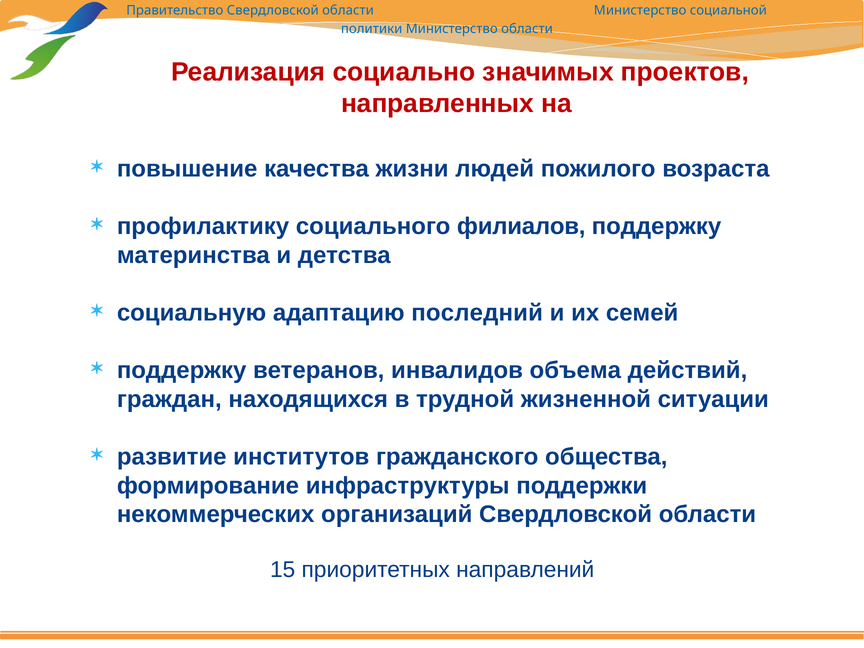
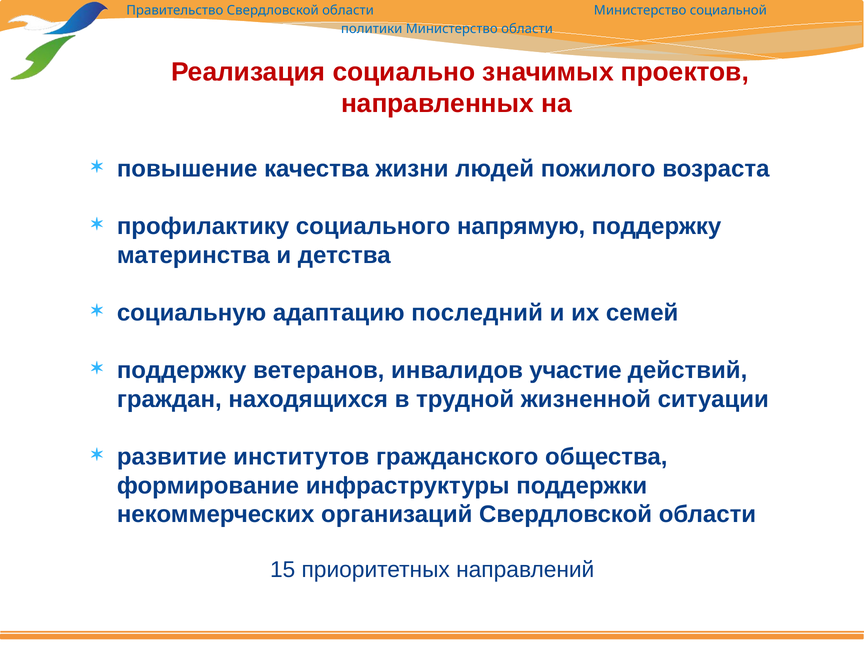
филиалов: филиалов -> напрямую (521, 226)
объема: объема -> участие (575, 370)
